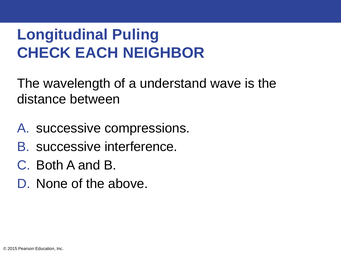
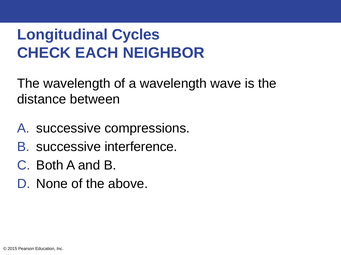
Puling: Puling -> Cycles (136, 35)
a understand: understand -> wavelength (173, 84)
